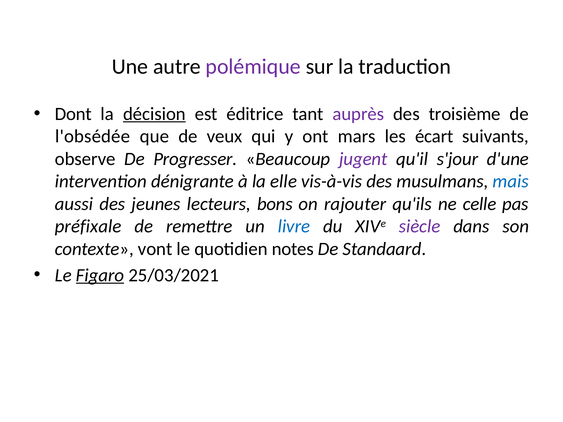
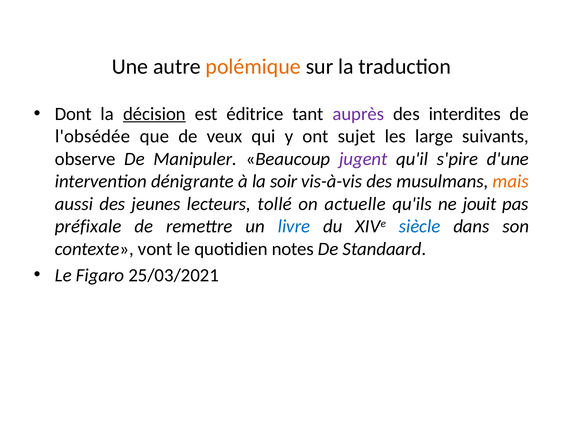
polémique colour: purple -> orange (253, 67)
troisième: troisième -> interdites (465, 114)
mars: mars -> sujet (357, 136)
écart: écart -> large (434, 136)
Progresser: Progresser -> Manipuler (195, 159)
s'jour: s'jour -> s'pire (457, 159)
elle: elle -> soir (284, 181)
mais colour: blue -> orange (511, 181)
bons: bons -> tollé (275, 204)
rajouter: rajouter -> actuelle (355, 204)
celle: celle -> jouit (480, 204)
siècle colour: purple -> blue (420, 227)
Figaro underline: present -> none (100, 275)
